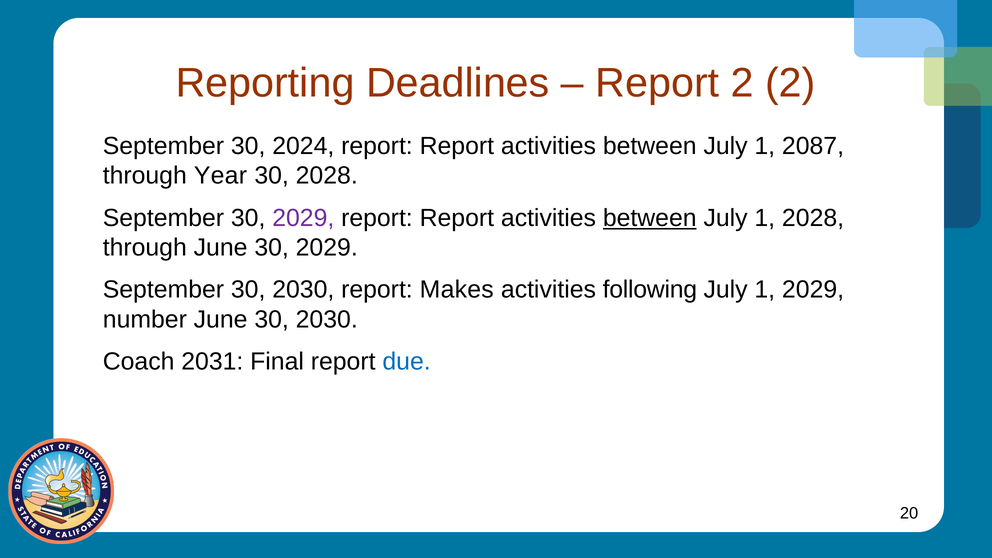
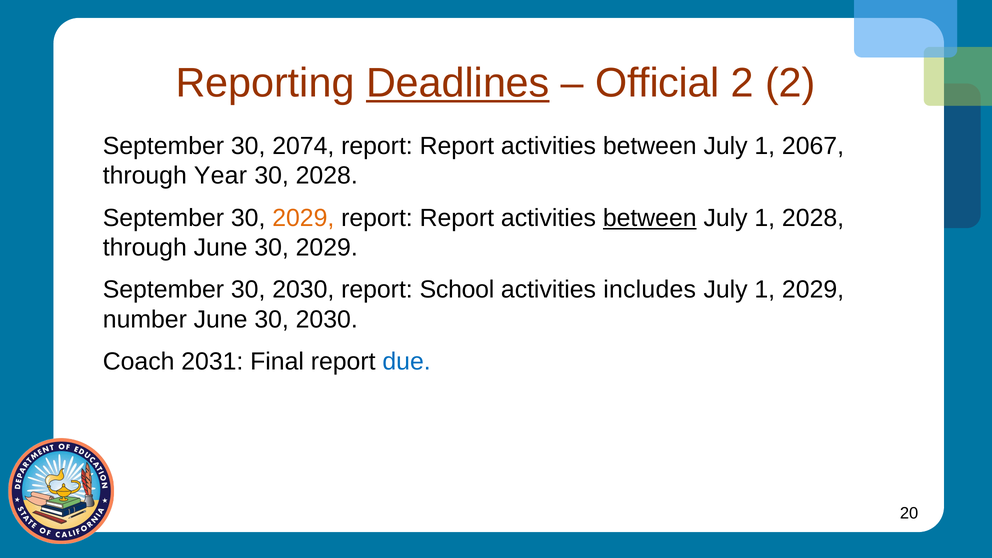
Deadlines underline: none -> present (458, 83)
Report: Report -> Official (657, 83)
2024: 2024 -> 2074 (303, 146)
2087: 2087 -> 2067 (813, 146)
2029 colour: purple -> orange (303, 218)
Makes: Makes -> School (457, 290)
following: following -> includes (650, 290)
